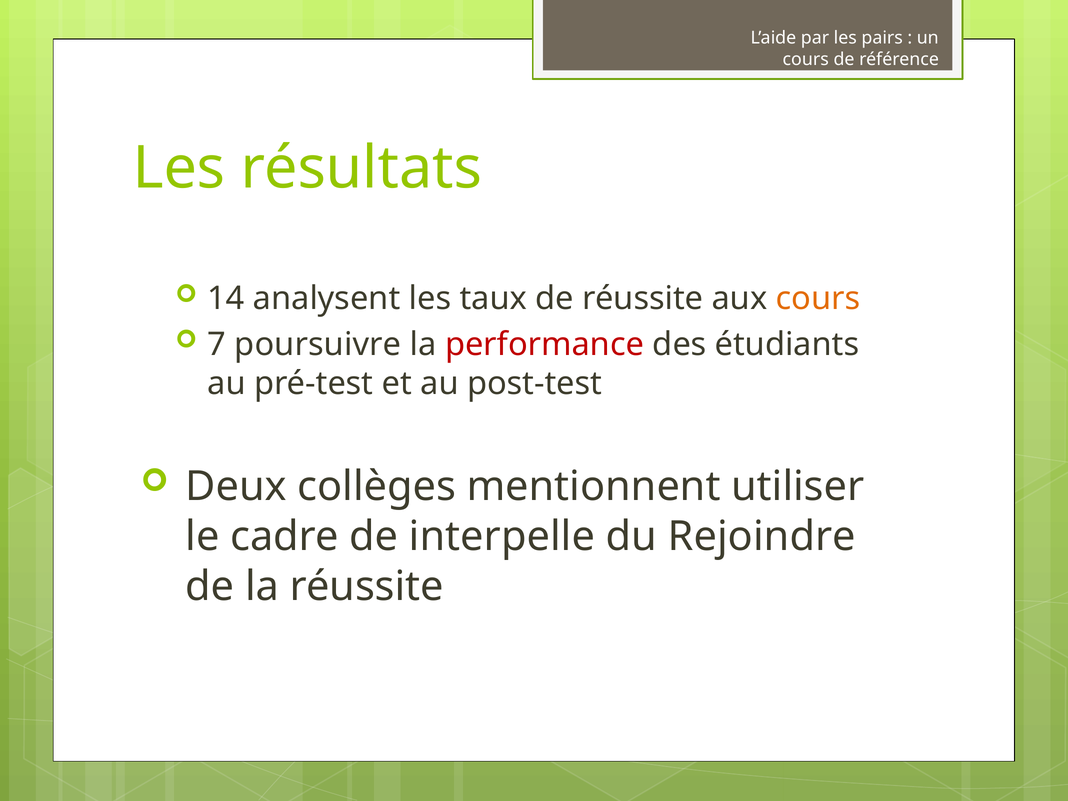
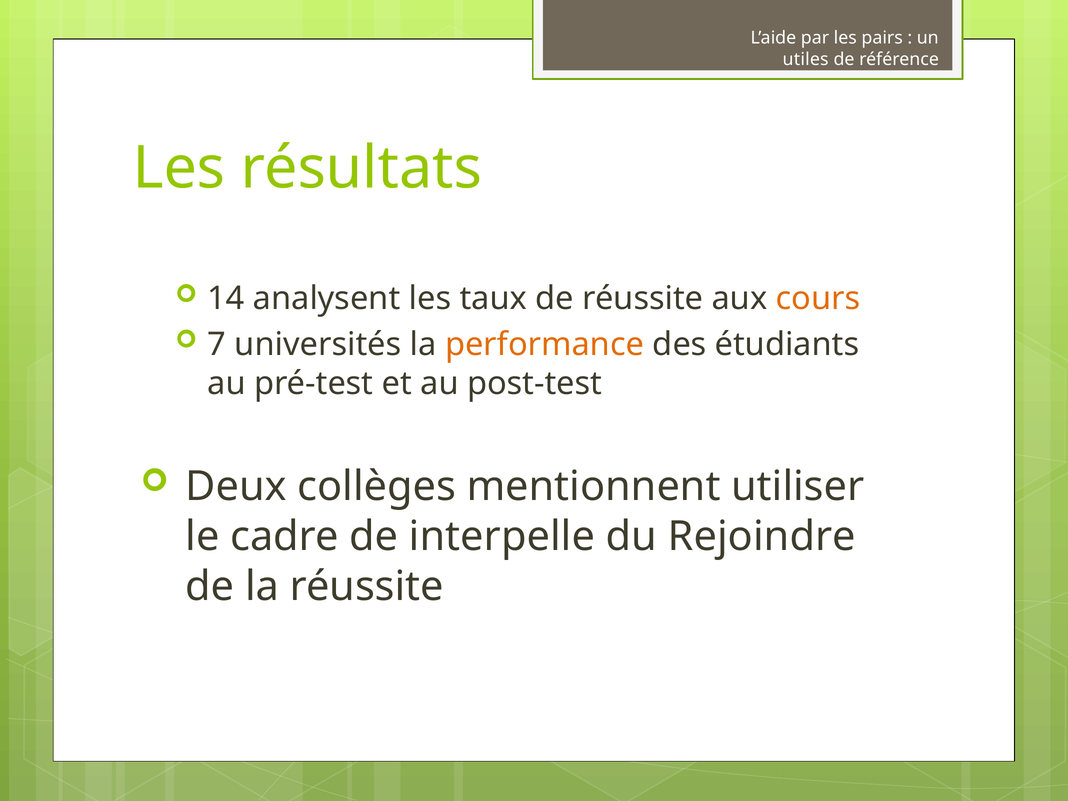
cours: cours -> utiles (806, 59)
poursuivre: poursuivre -> universités (318, 344)
performance colour: red -> orange (545, 344)
